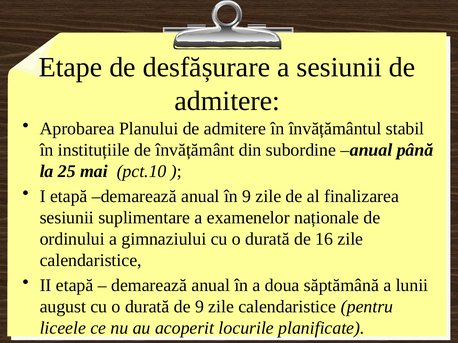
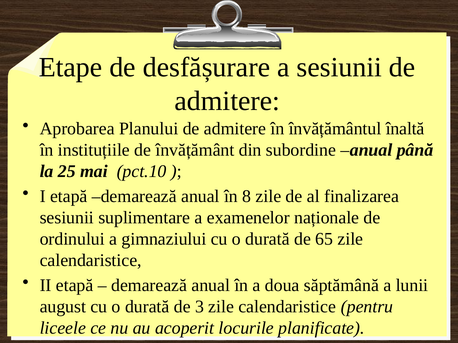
stabil: stabil -> înaltă (405, 129)
în 9: 9 -> 8 (247, 196)
16: 16 -> 65 (324, 239)
de 9: 9 -> 3 (200, 307)
